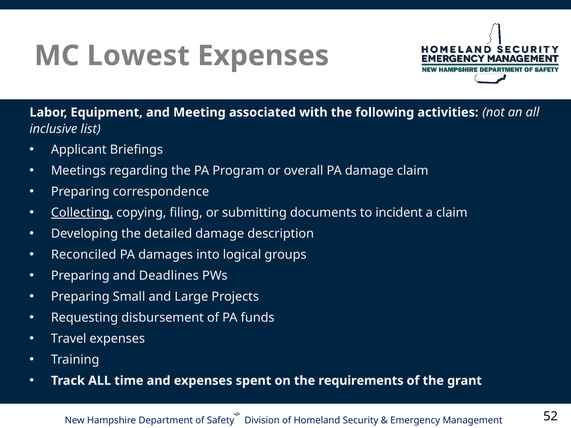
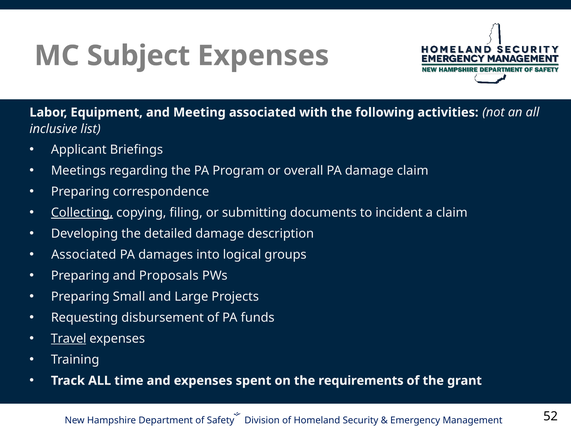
Lowest: Lowest -> Subject (139, 56)
Reconciled: Reconciled -> Associated (84, 255)
Deadlines: Deadlines -> Proposals (169, 276)
Travel underline: none -> present (69, 339)
